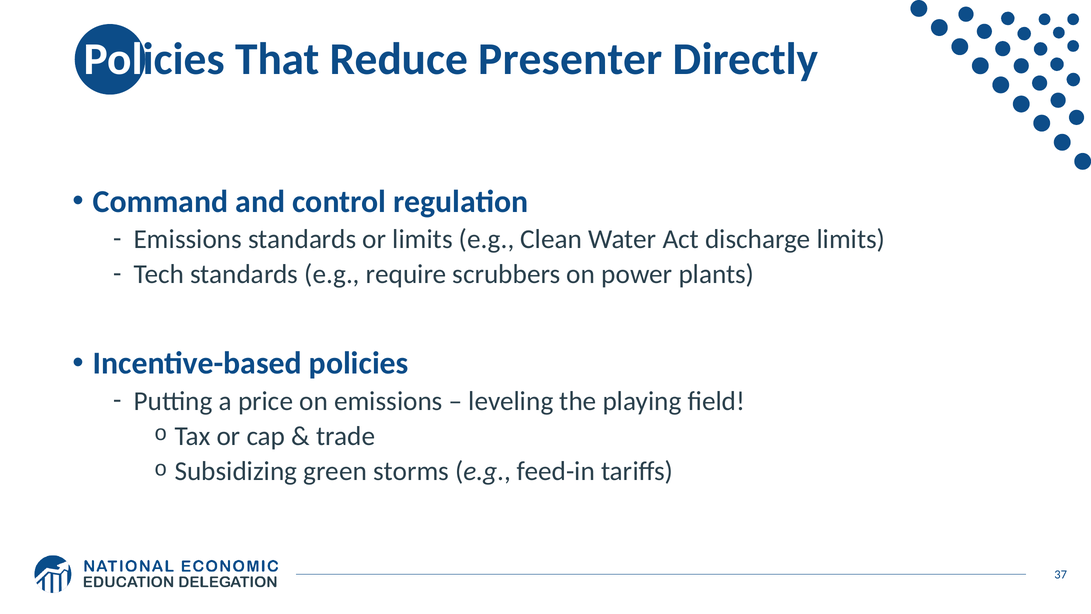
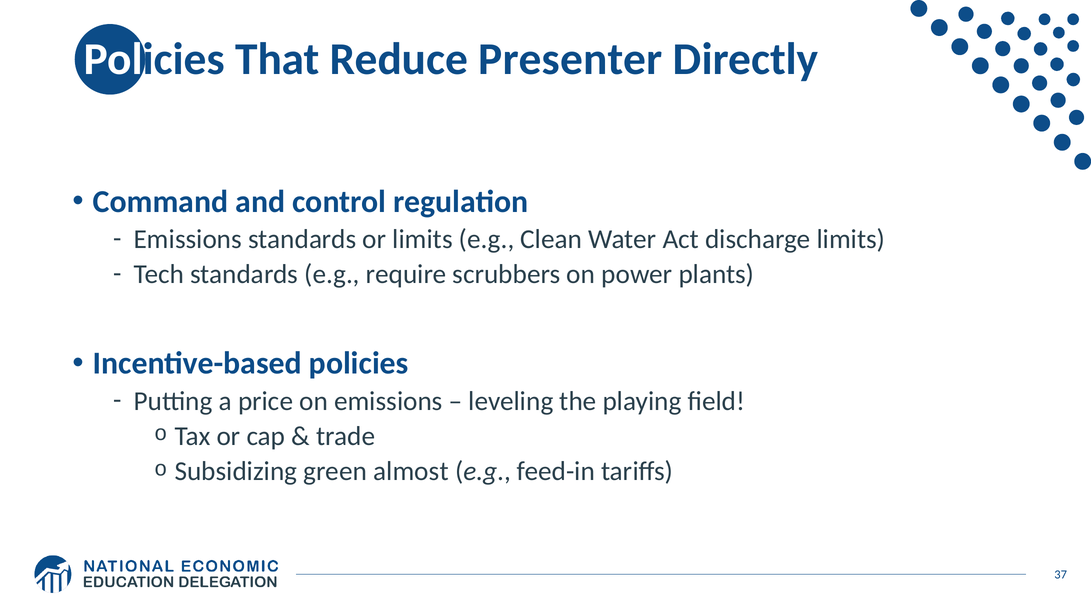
storms: storms -> almost (411, 471)
